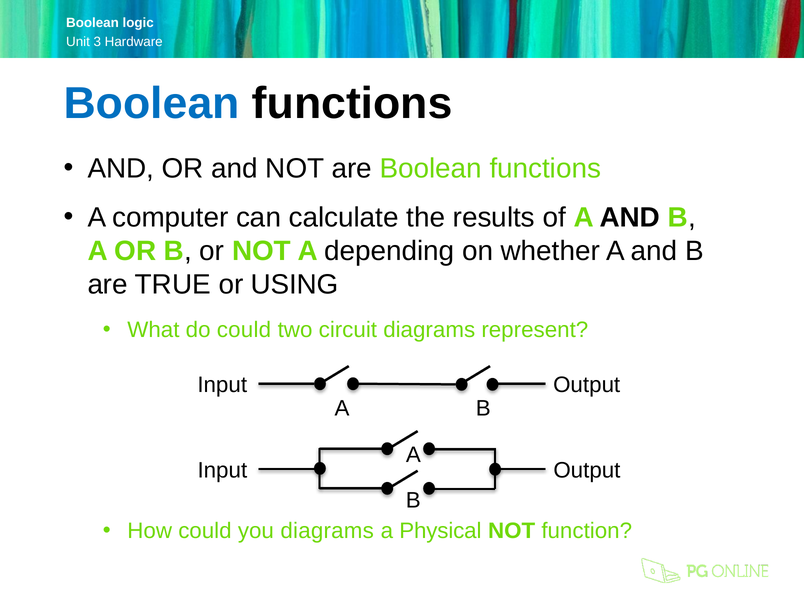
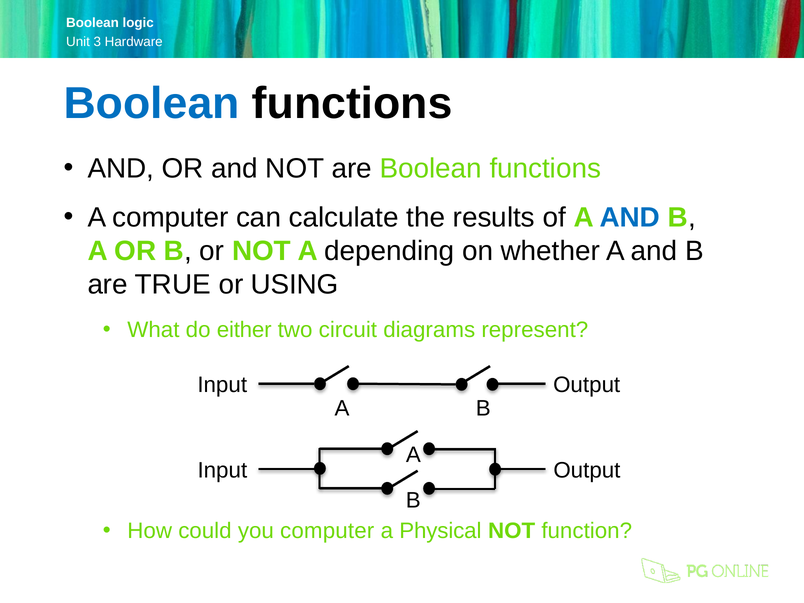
AND colour: black -> blue (630, 218)
do could: could -> either (244, 330)
you diagrams: diagrams -> computer (327, 531)
